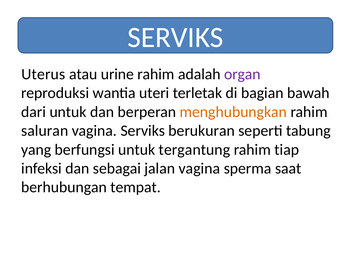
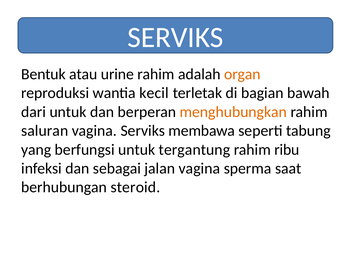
Uterus: Uterus -> Bentuk (43, 74)
organ colour: purple -> orange (242, 74)
uteri: uteri -> kecil (154, 93)
berukuran: berukuran -> membawa (202, 131)
tiap: tiap -> ribu (287, 149)
tempat: tempat -> steroid (135, 187)
